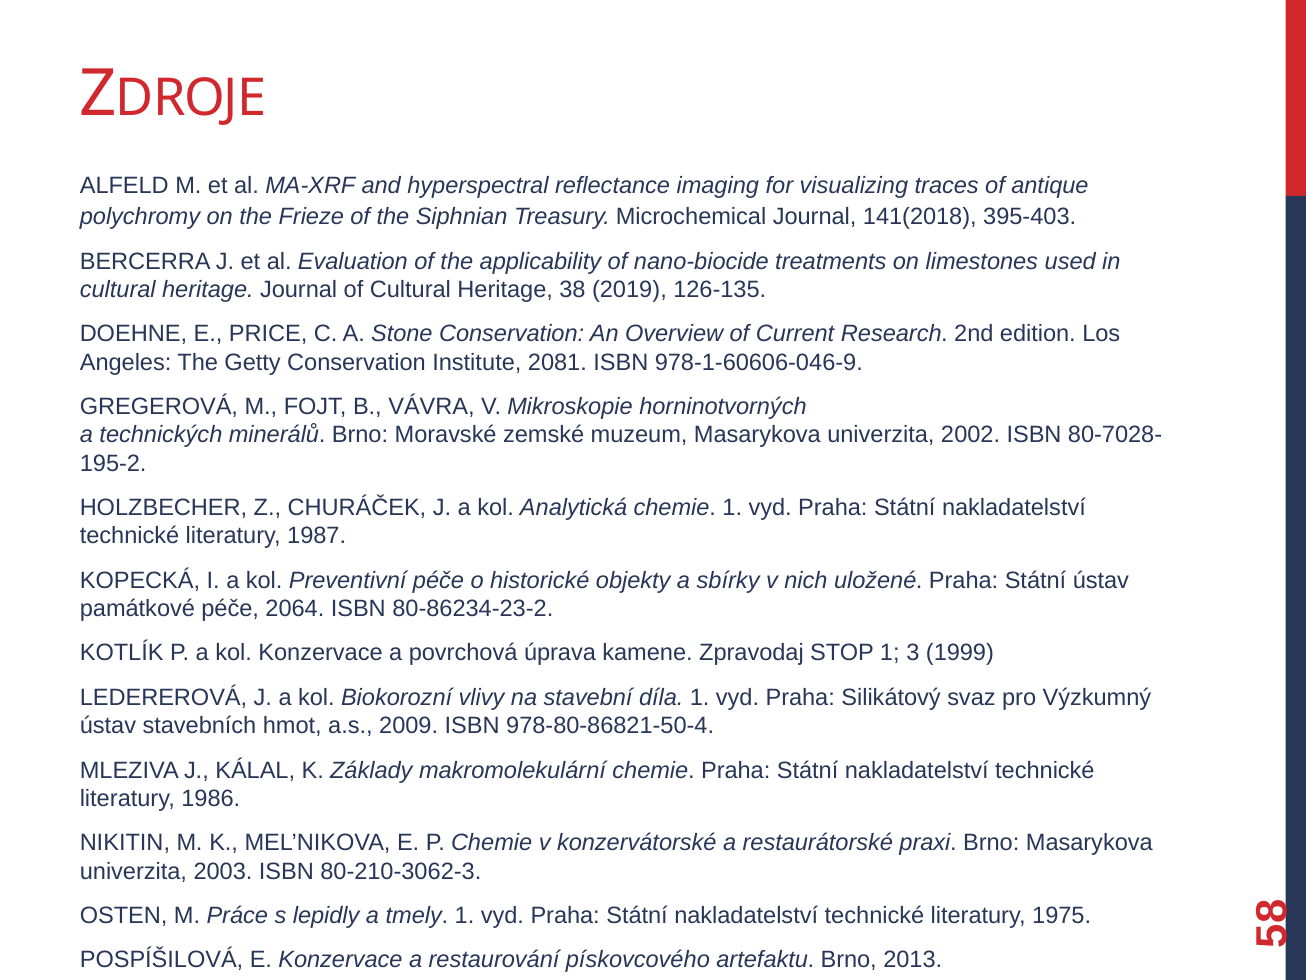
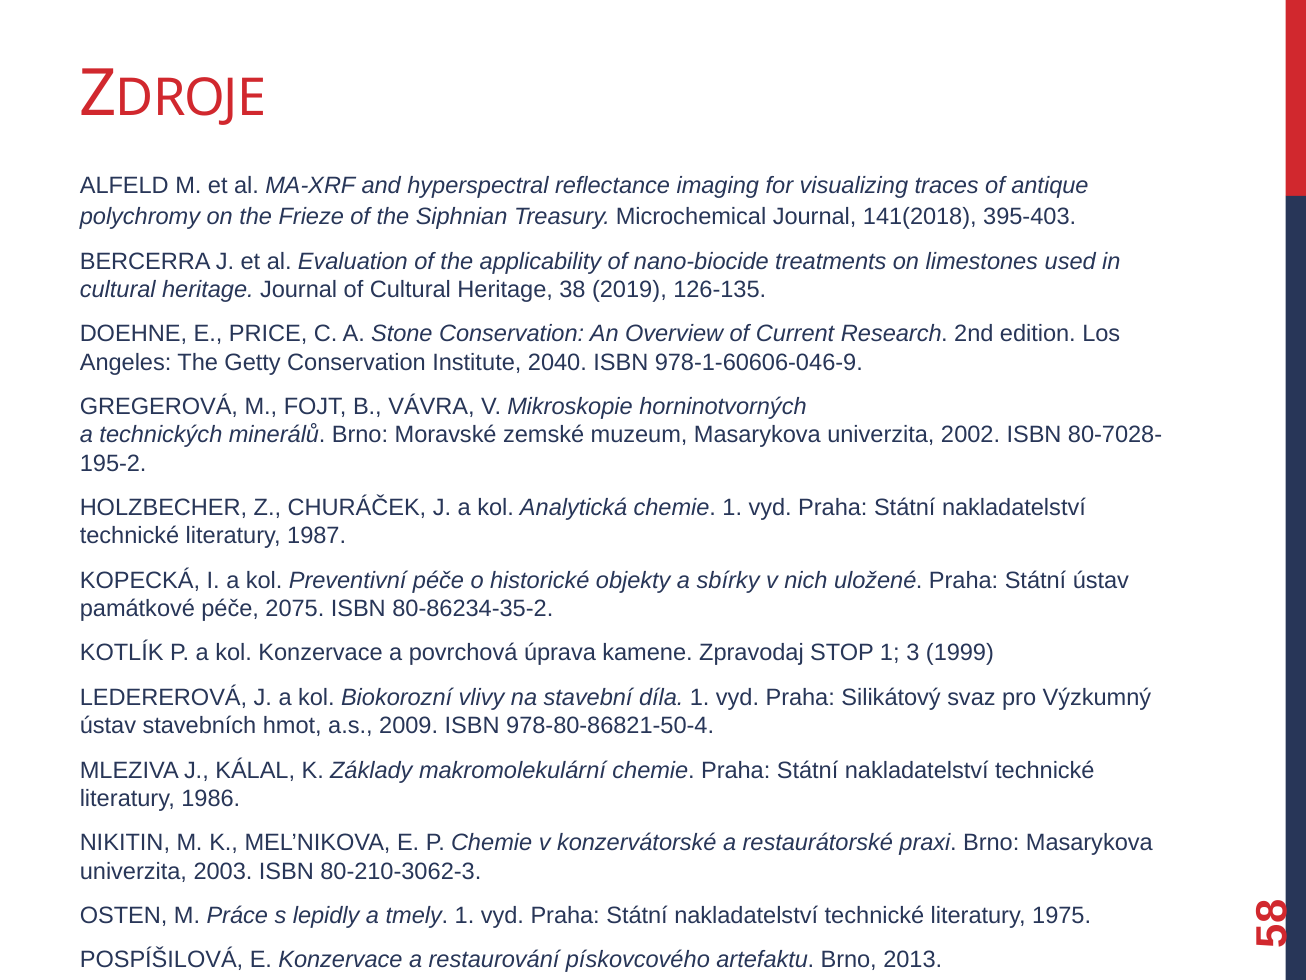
2081: 2081 -> 2040 (557, 362)
2064: 2064 -> 2075 (295, 609)
80-86234-23-2: 80-86234-23-2 -> 80-86234-35-2 (473, 609)
